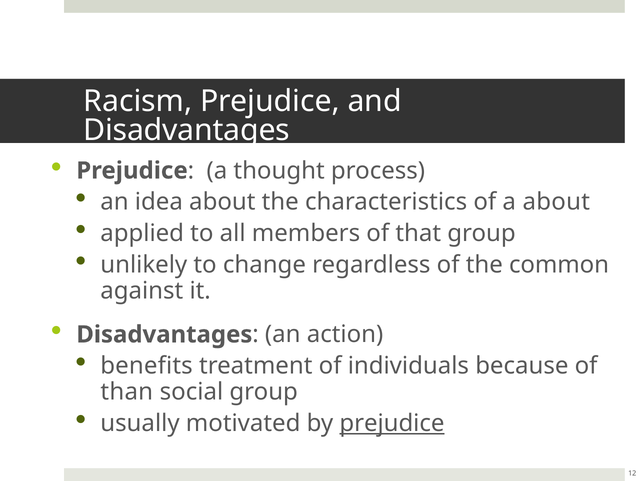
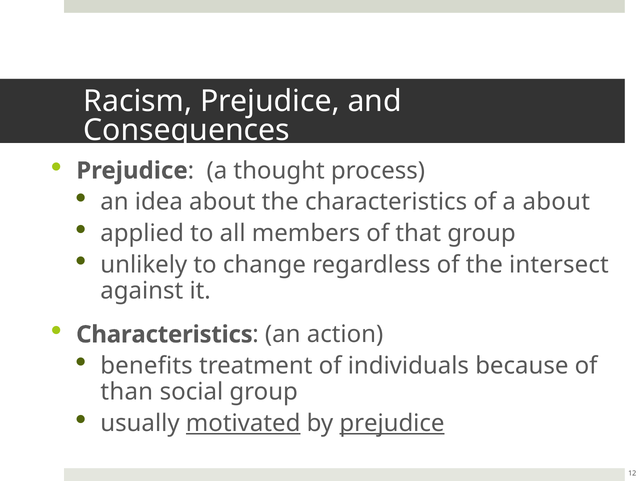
Disadvantages: Disadvantages -> Consequences (187, 130)
common: common -> intersect (559, 265)
Disadvantages: Disadvantages -> Characteristics (164, 334)
motivated underline: none -> present (243, 423)
